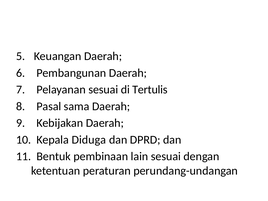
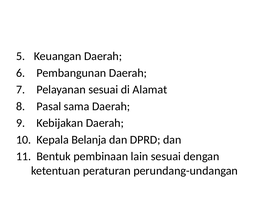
Tertulis: Tertulis -> Alamat (150, 90)
Diduga: Diduga -> Belanja (89, 140)
